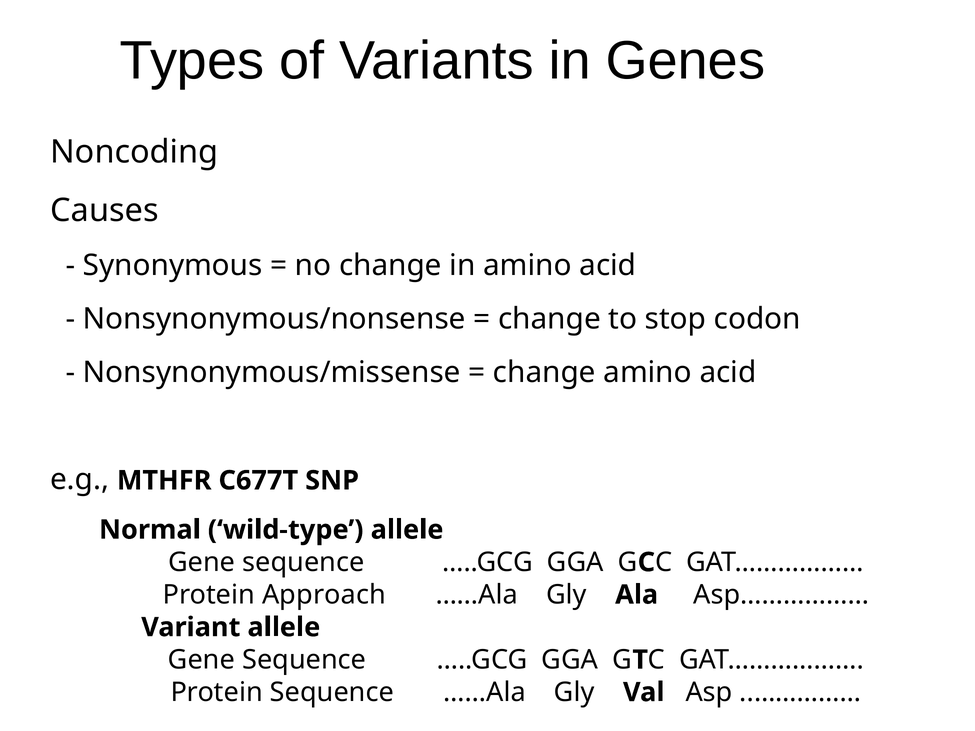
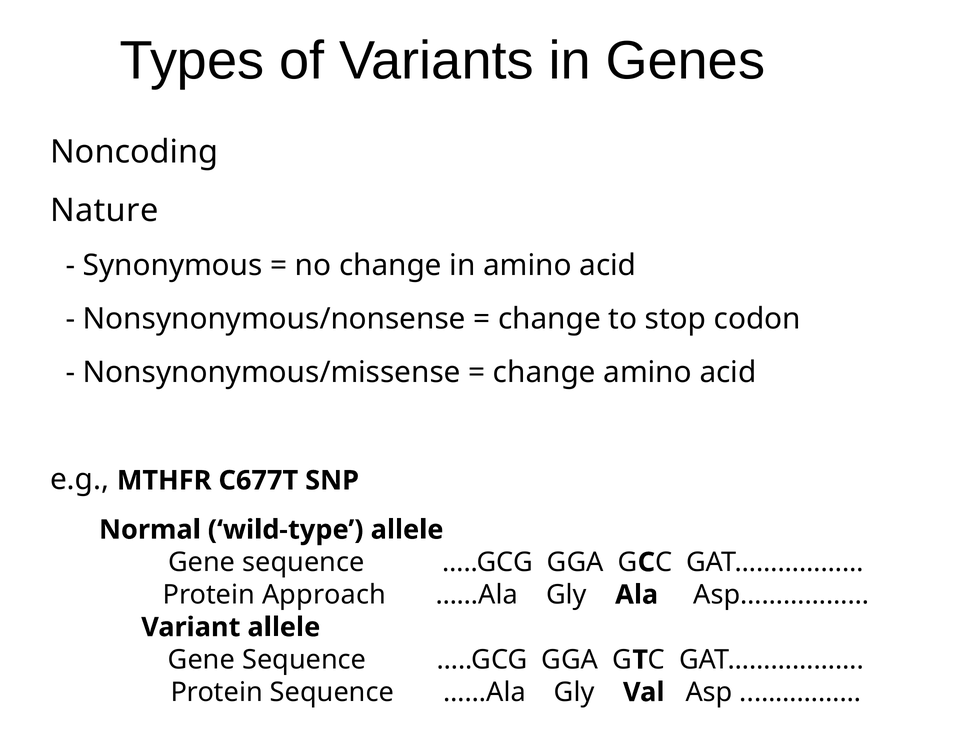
Causes: Causes -> Nature (104, 210)
